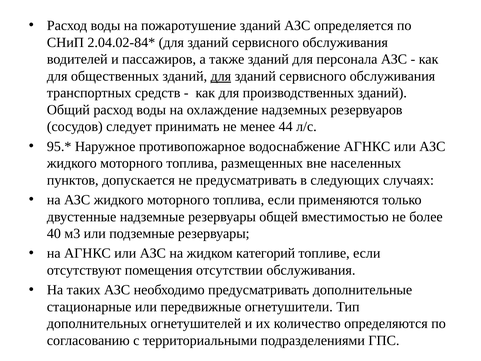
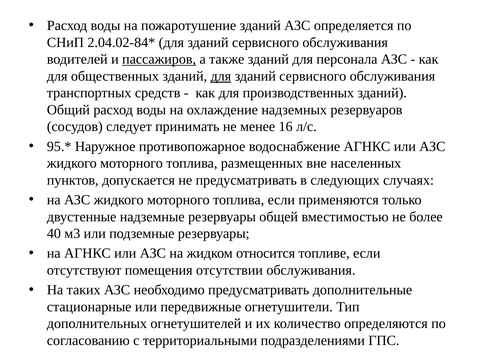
пассажиров underline: none -> present (159, 59)
44: 44 -> 16 (286, 127)
категорий: категорий -> относится (266, 253)
